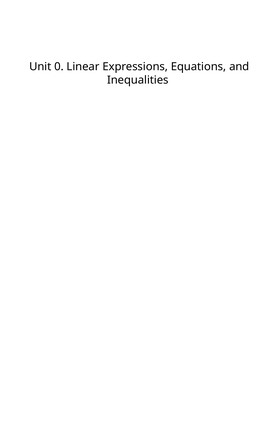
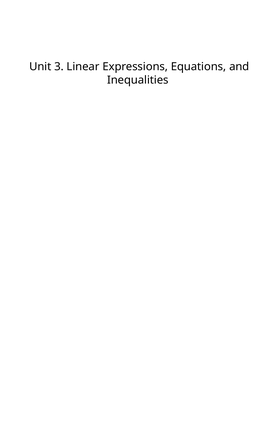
0: 0 -> 3 (59, 67)
